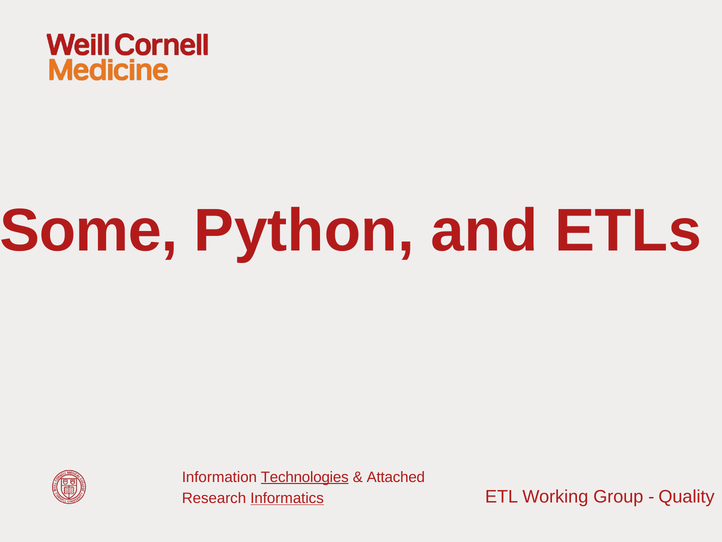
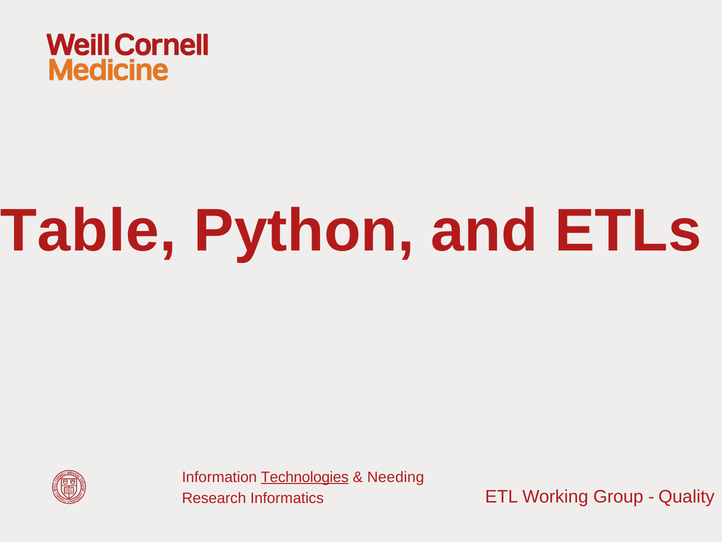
Some: Some -> Table (88, 231)
Attached: Attached -> Needing (396, 477)
Informatics underline: present -> none (287, 498)
